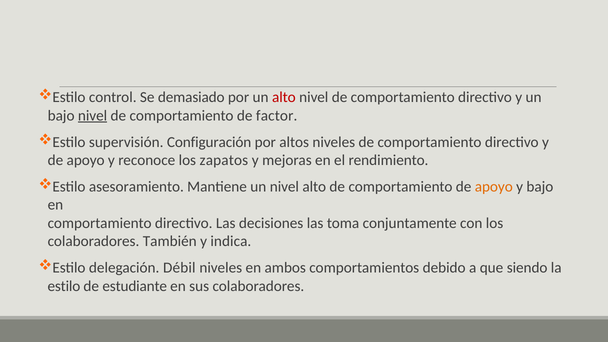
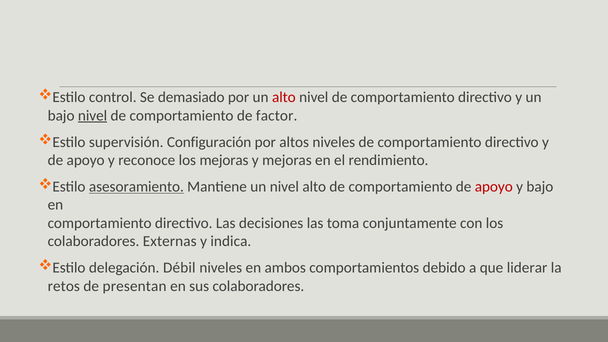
los zapatos: zapatos -> mejoras (224, 160)
asesoramiento underline: none -> present (136, 187)
apoyo colour: orange -> red (494, 187)
También: También -> Externas (170, 241)
siendo: siendo -> liderar (527, 268)
estilo: estilo -> retos (64, 286)
estudiante: estudiante -> presentan (135, 286)
